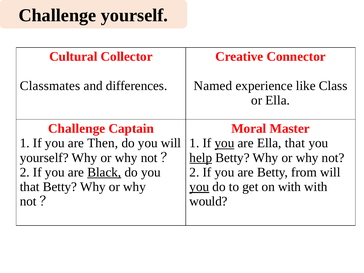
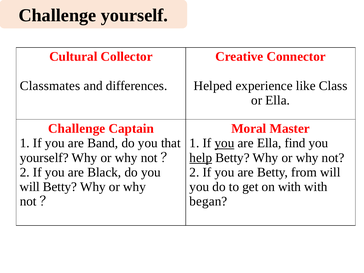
Named: Named -> Helped (213, 86)
Then: Then -> Band (103, 143)
you will: will -> that (171, 143)
Ella that: that -> find (295, 143)
Black underline: present -> none (104, 172)
that: that -> will (30, 187)
you underline: present -> none (199, 187)
would: would -> began (208, 201)
